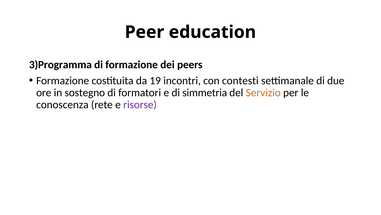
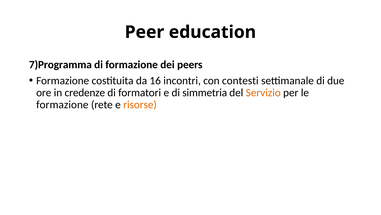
3)Programma: 3)Programma -> 7)Programma (60, 64)
19: 19 -> 16 (155, 80)
sostegno: sostegno -> credenze (85, 92)
conoscenza: conoscenza -> formazione (62, 104)
risorse colour: purple -> orange (140, 104)
